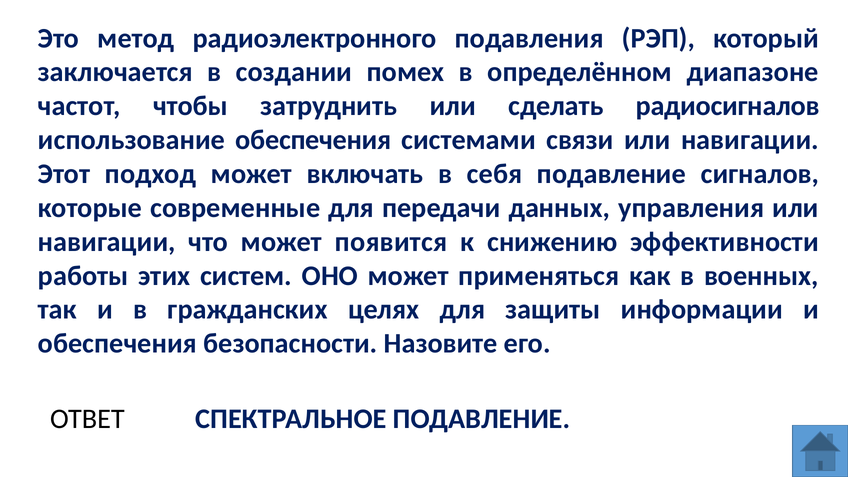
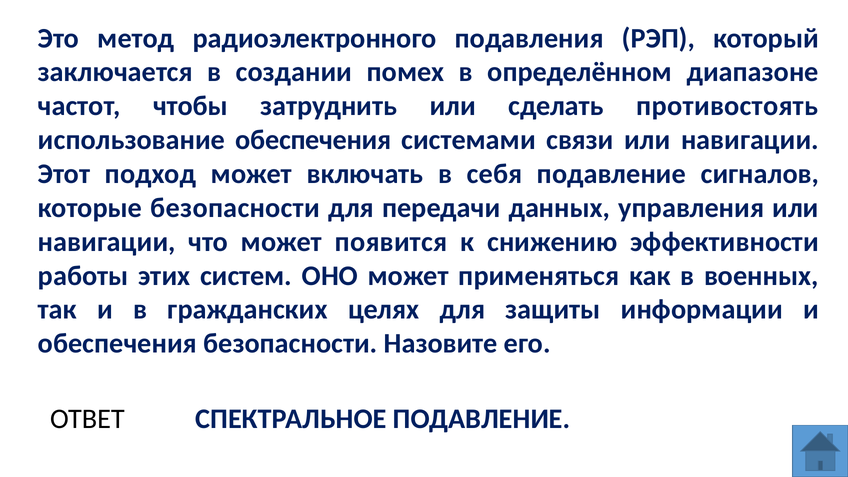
радиосигналов: радиосигналов -> противостоять (727, 106)
которые современные: современные -> безопасности (235, 208)
